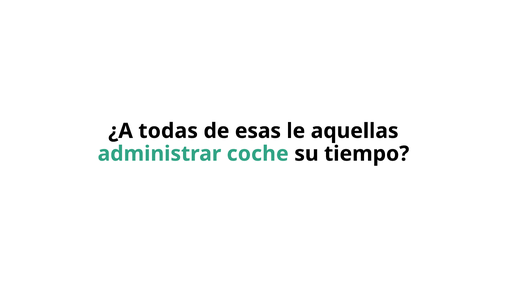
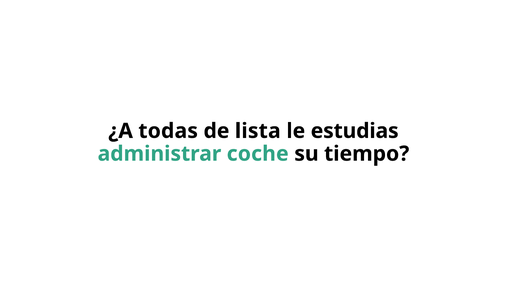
esas: esas -> lista (258, 131)
aquellas: aquellas -> estudias (355, 131)
